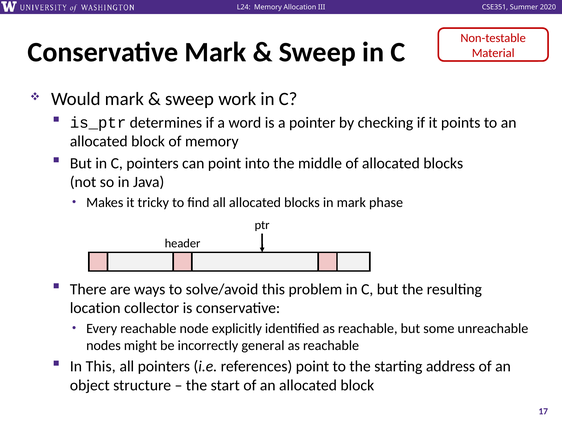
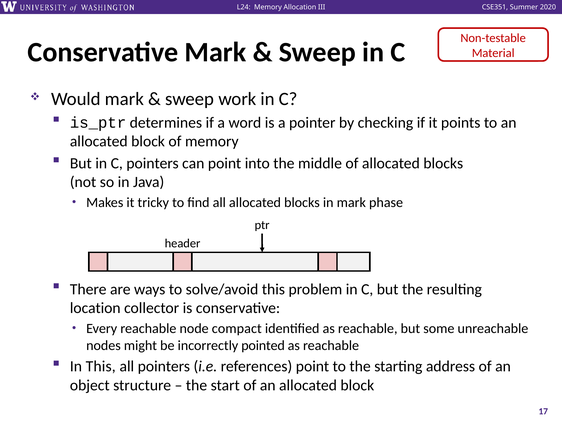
explicitly: explicitly -> compact (237, 328)
general: general -> pointed (263, 345)
